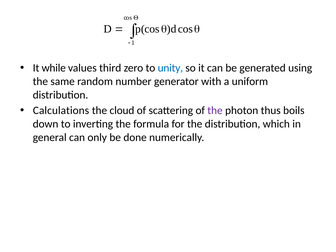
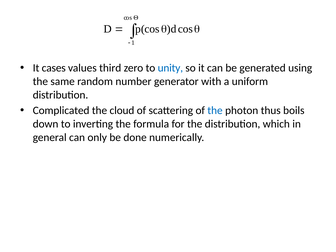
while: while -> cases (54, 68)
Calculations: Calculations -> Complicated (61, 111)
the colour: purple -> blue (215, 111)
